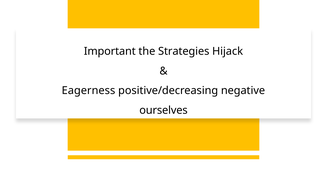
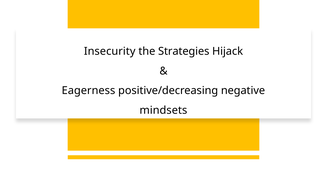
Important: Important -> Insecurity (110, 51)
ourselves: ourselves -> mindsets (163, 110)
